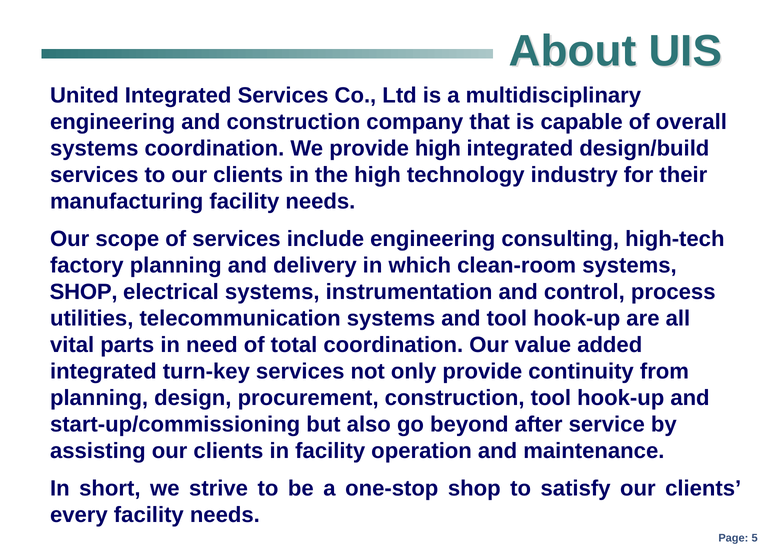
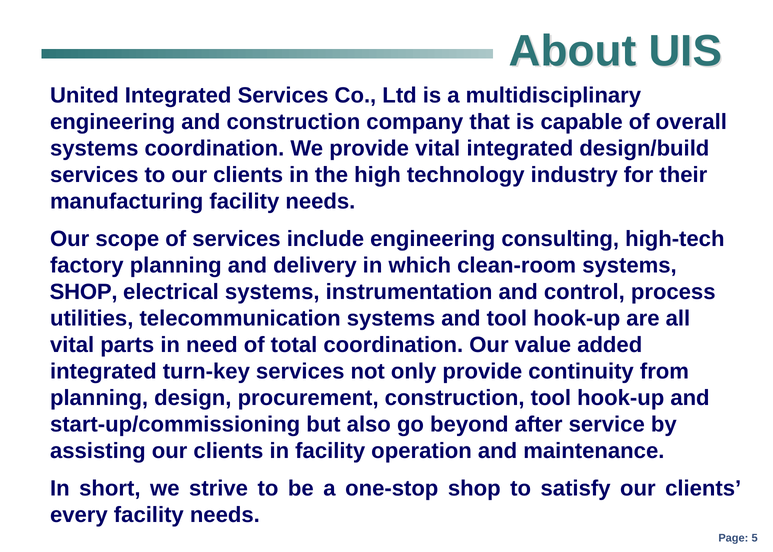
provide high: high -> vital (438, 149)
